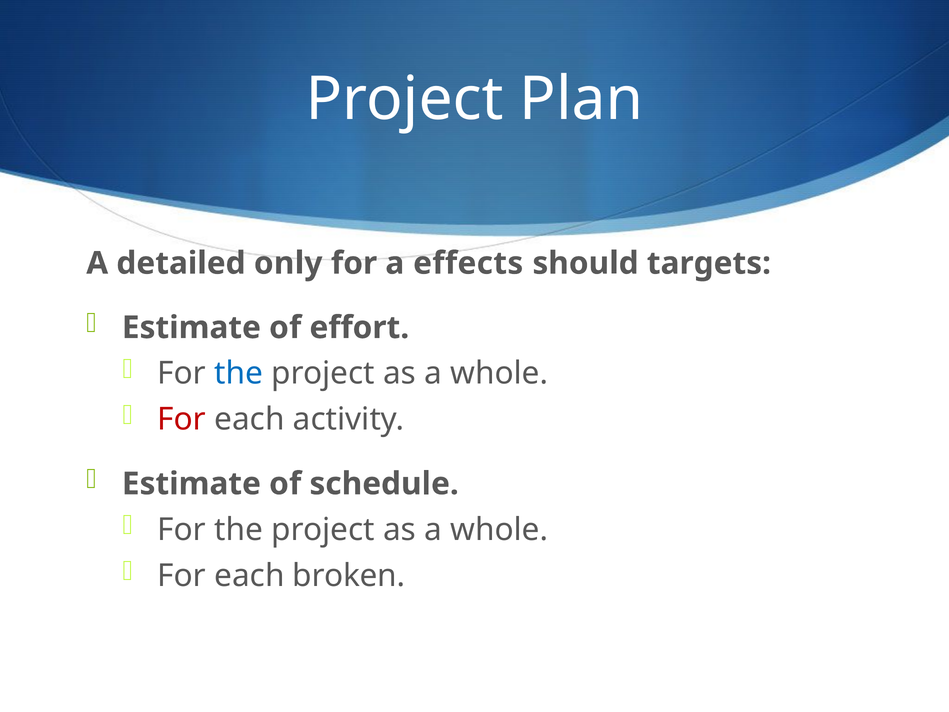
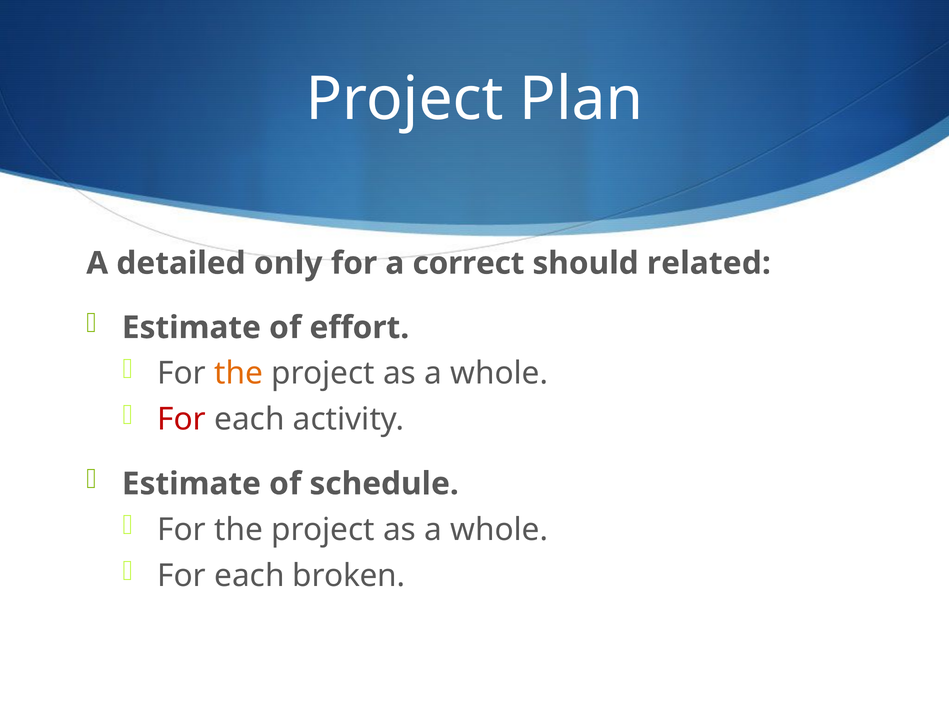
effects: effects -> correct (468, 263)
targets: targets -> related (709, 263)
the colour: blue -> orange (239, 373)
